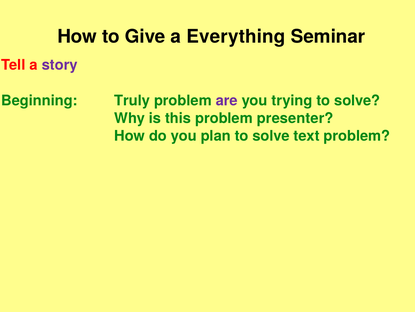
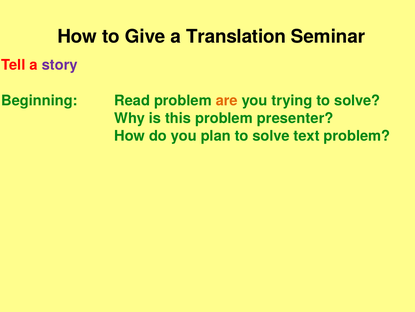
Everything: Everything -> Translation (236, 36)
Truly: Truly -> Read (132, 100)
are colour: purple -> orange (227, 100)
